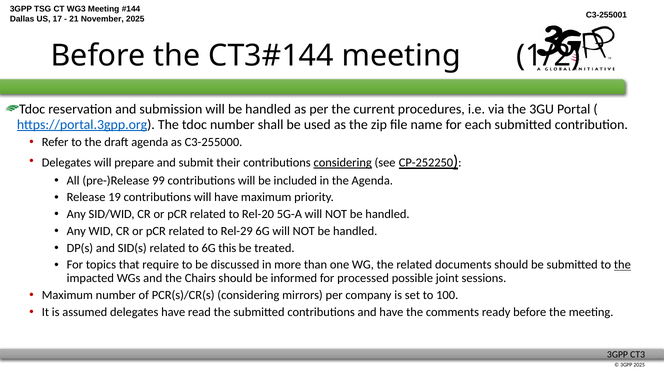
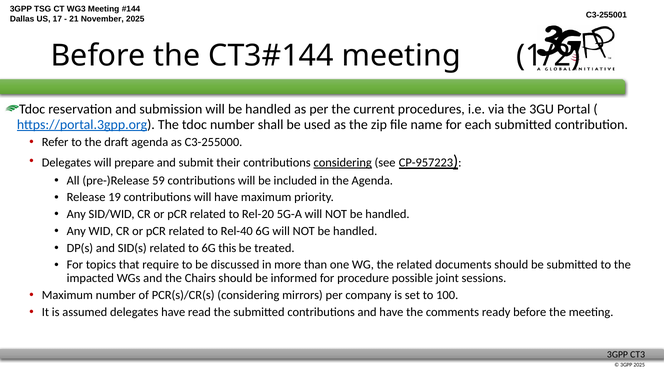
CP-252250: CP-252250 -> CP-957223 (426, 163)
99: 99 -> 59 (158, 181)
Rel-29: Rel-29 -> Rel-40 (237, 231)
the underline: present -> none (622, 265)
processed: processed -> procedure (363, 279)
